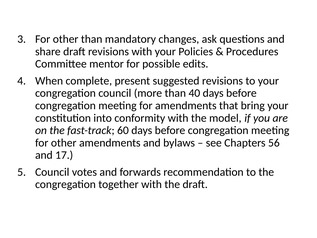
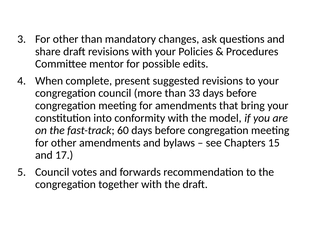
40: 40 -> 33 (194, 93)
56: 56 -> 15 (274, 143)
